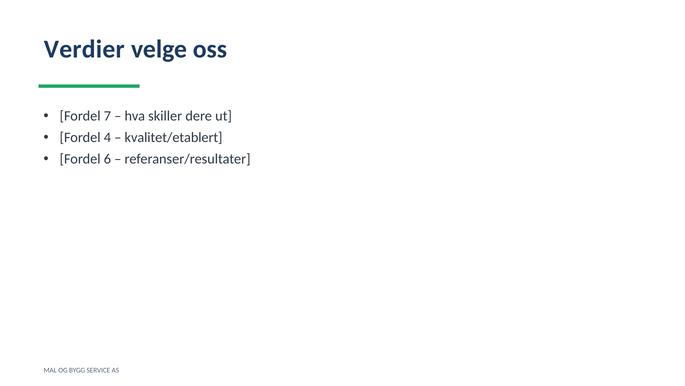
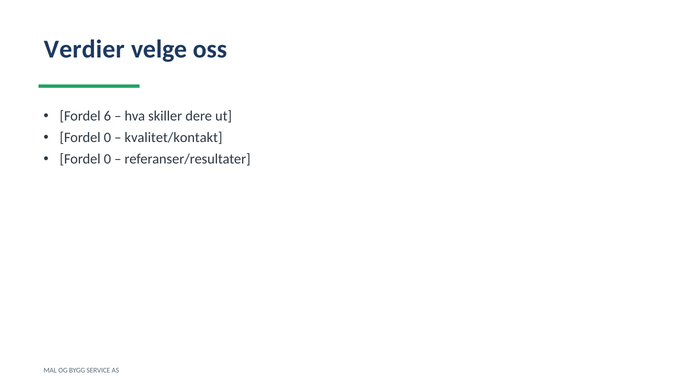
7: 7 -> 6 (107, 116)
4: 4 -> 0 (107, 137)
kvalitet/etablert: kvalitet/etablert -> kvalitet/kontakt (173, 137)
6: 6 -> 0 (107, 159)
